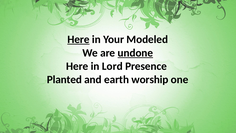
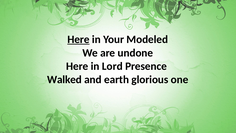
undone underline: present -> none (135, 53)
Planted: Planted -> Walked (64, 79)
worship: worship -> glorious (150, 79)
